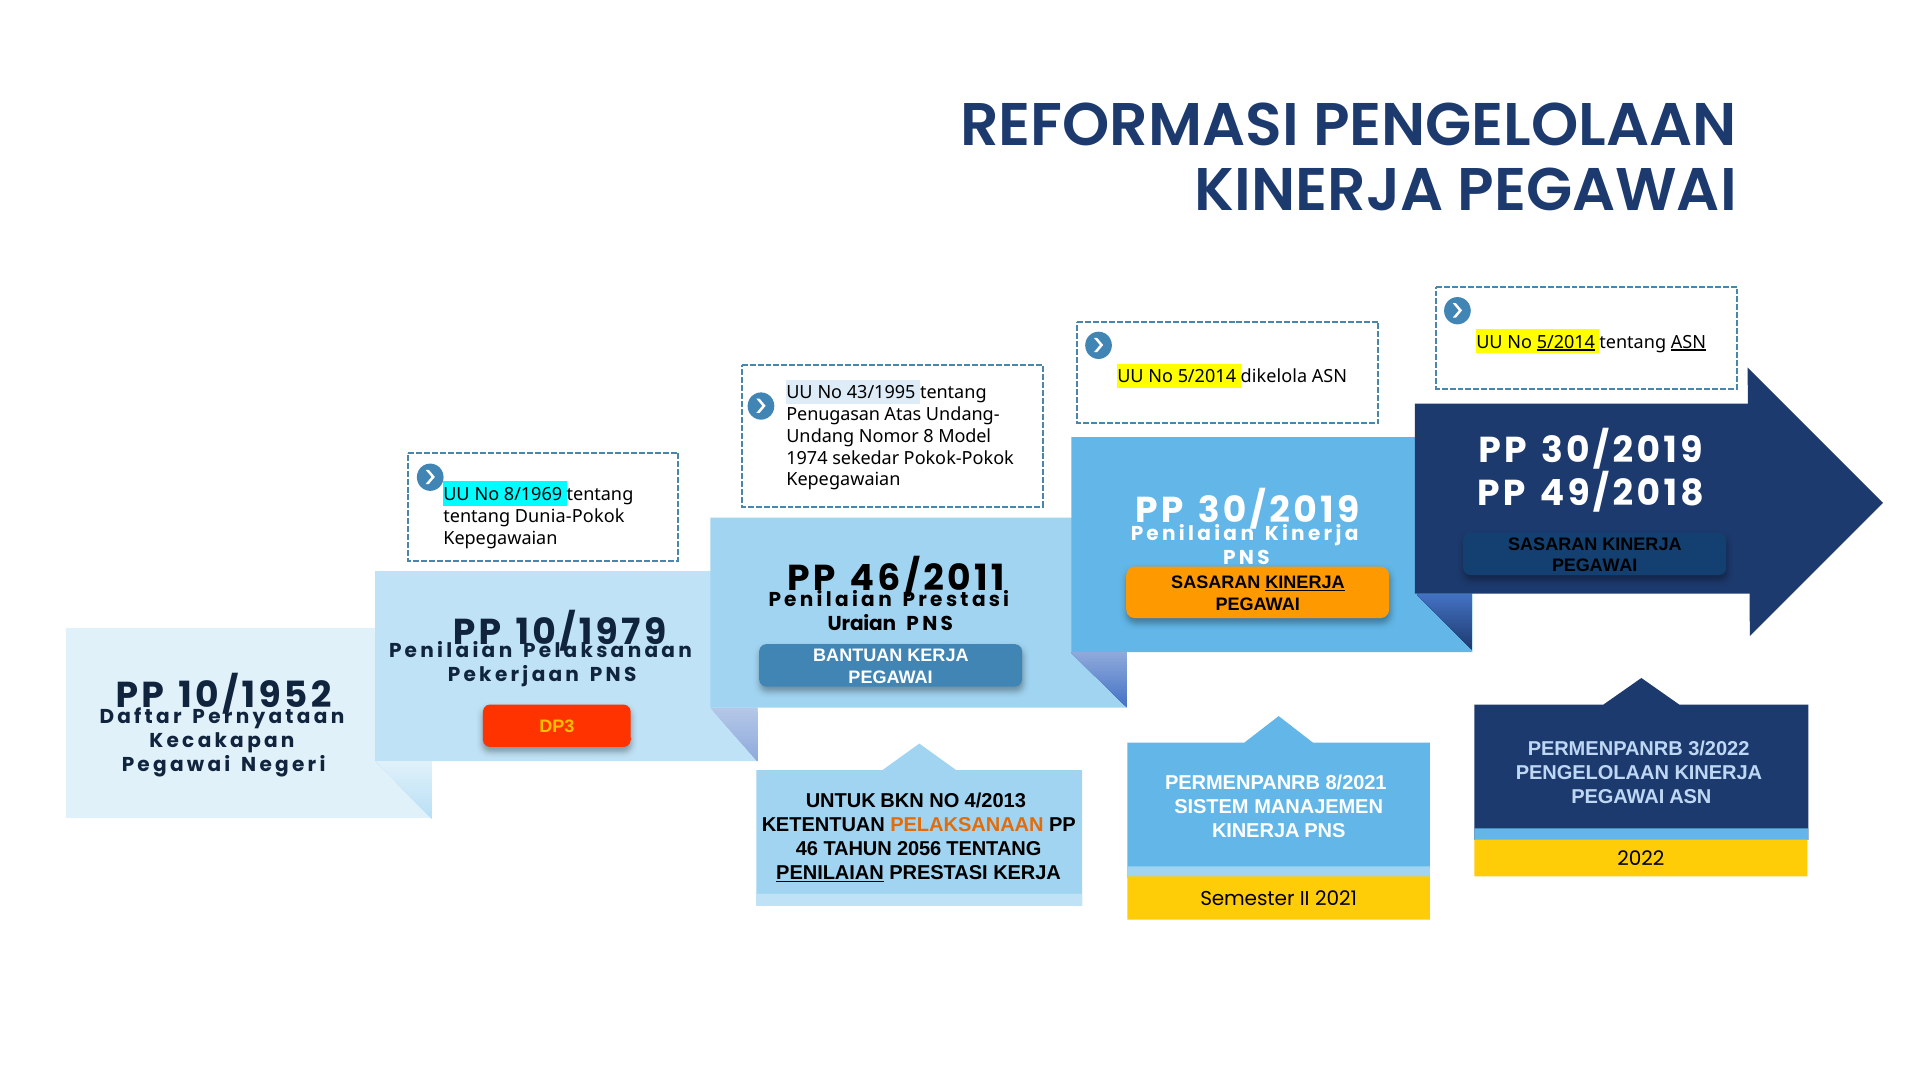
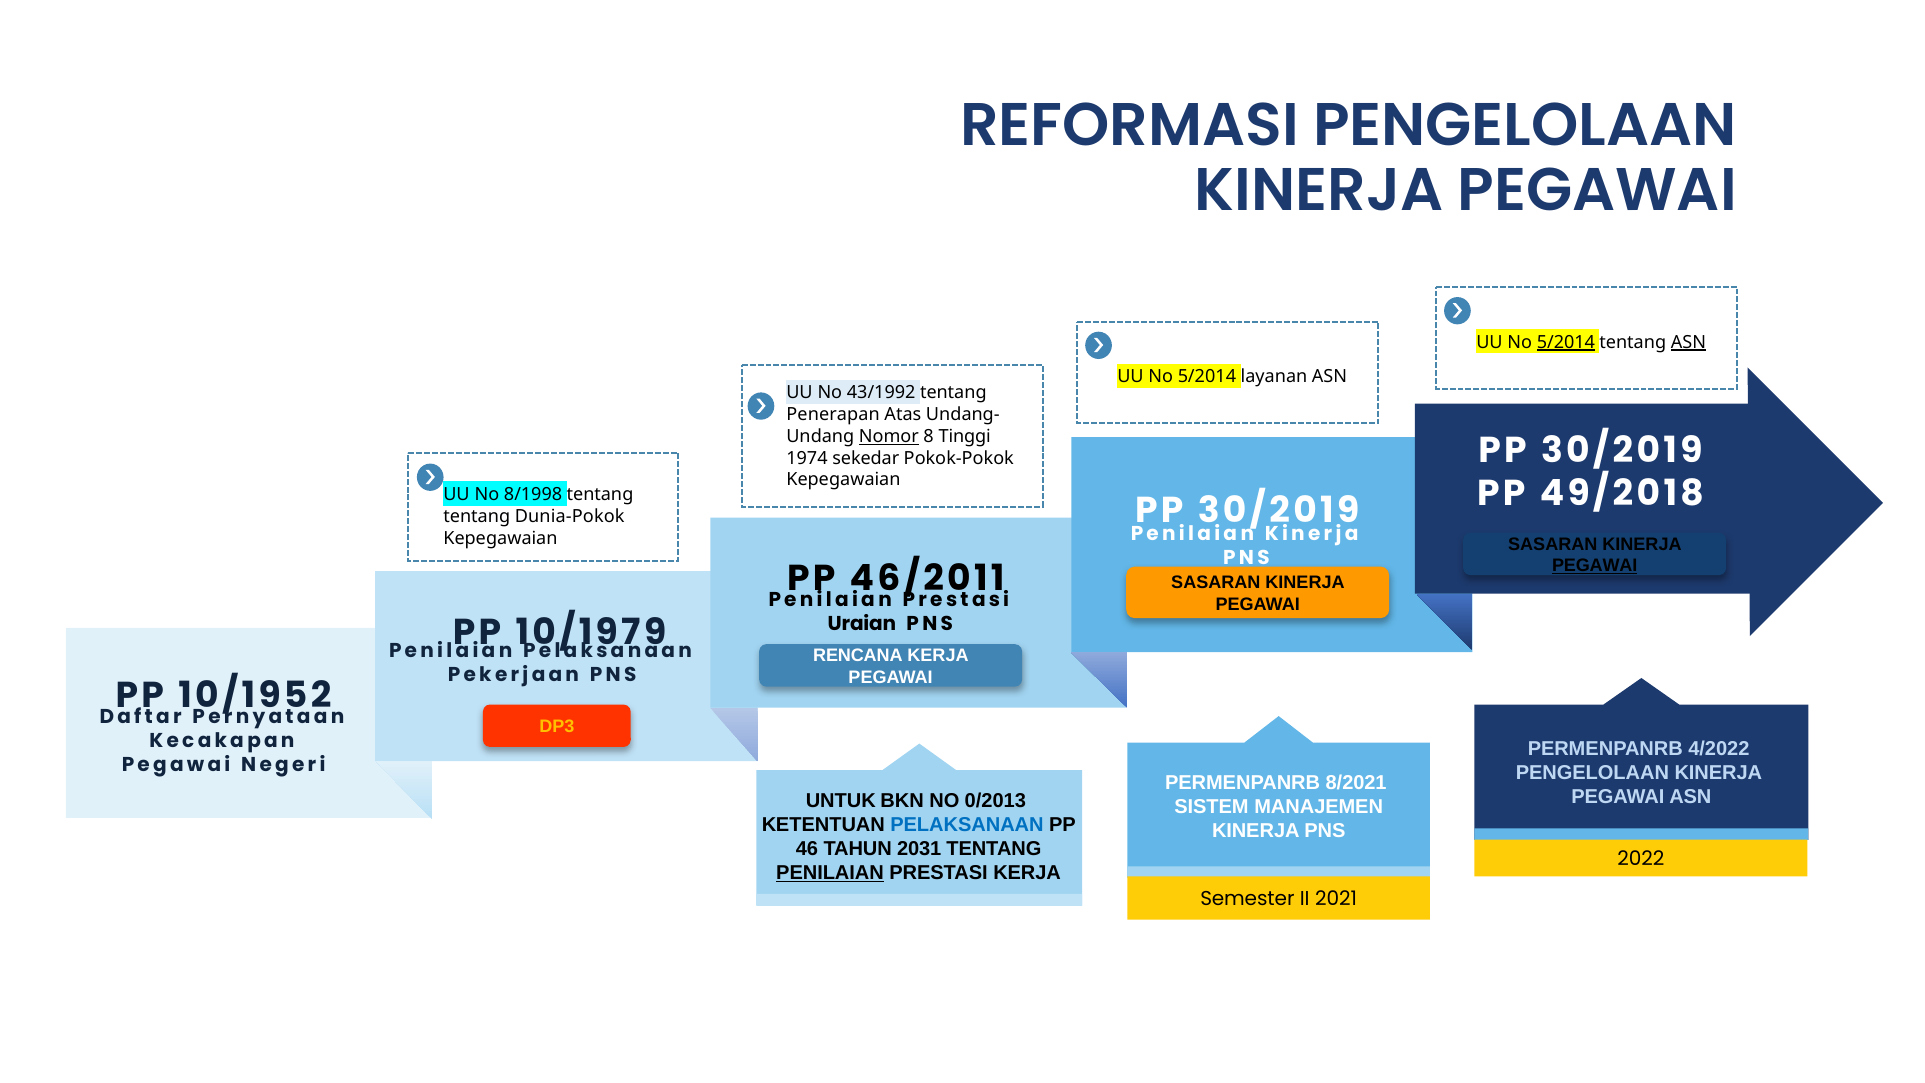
dikelola: dikelola -> layanan (1274, 377)
43/1995: 43/1995 -> 43/1992 (881, 393)
Penugasan: Penugasan -> Penerapan (833, 415)
Nomor underline: none -> present (889, 436)
Model: Model -> Tinggi (965, 436)
8/1969: 8/1969 -> 8/1998 (533, 495)
PEGAWAI underline: none -> present (1595, 566)
KINERJA underline: present -> none (1305, 583)
BANTUAN: BANTUAN -> RENCANA (858, 656)
3/2022: 3/2022 -> 4/2022 (1719, 749)
4/2013: 4/2013 -> 0/2013 (995, 801)
PELAKSANAAN colour: orange -> blue (967, 825)
2056: 2056 -> 2031 (919, 849)
